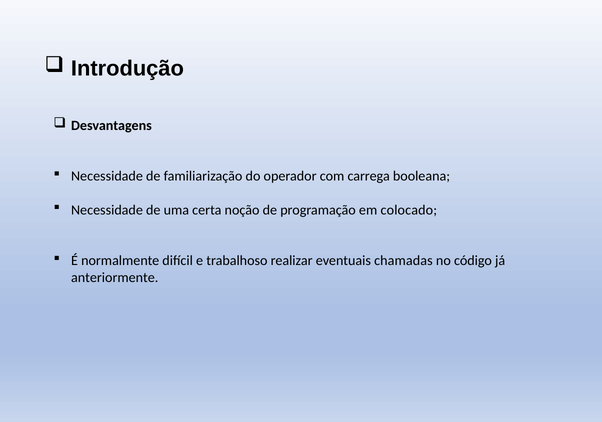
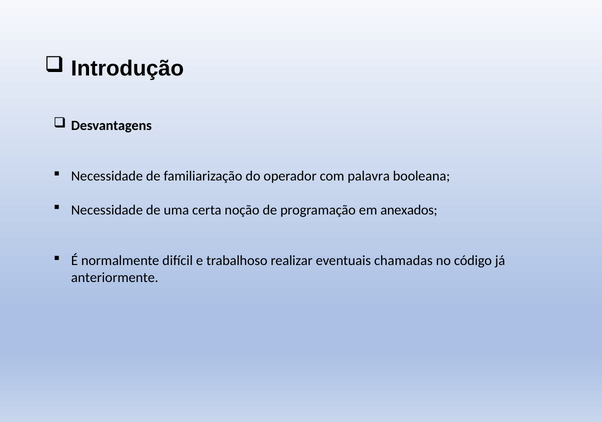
carrega: carrega -> palavra (369, 176)
colocado: colocado -> anexados (409, 210)
